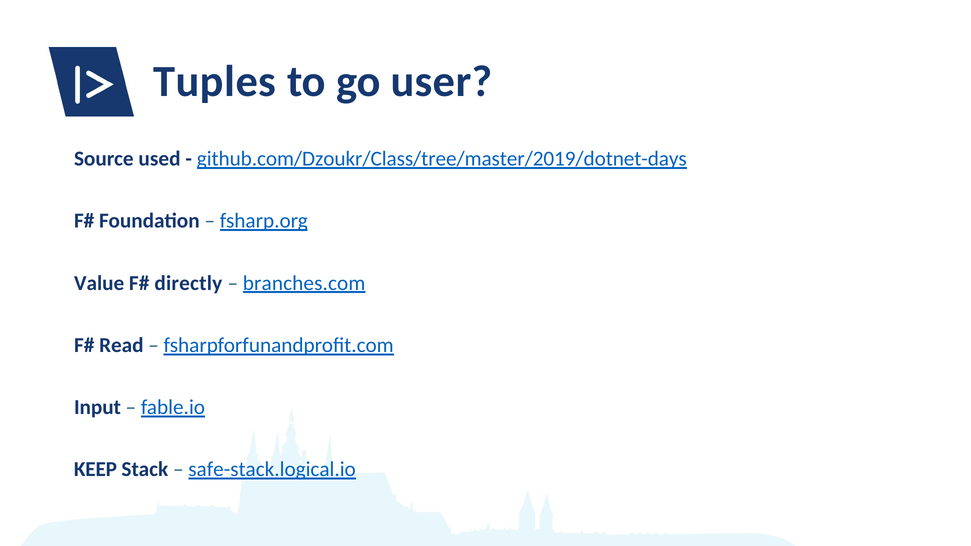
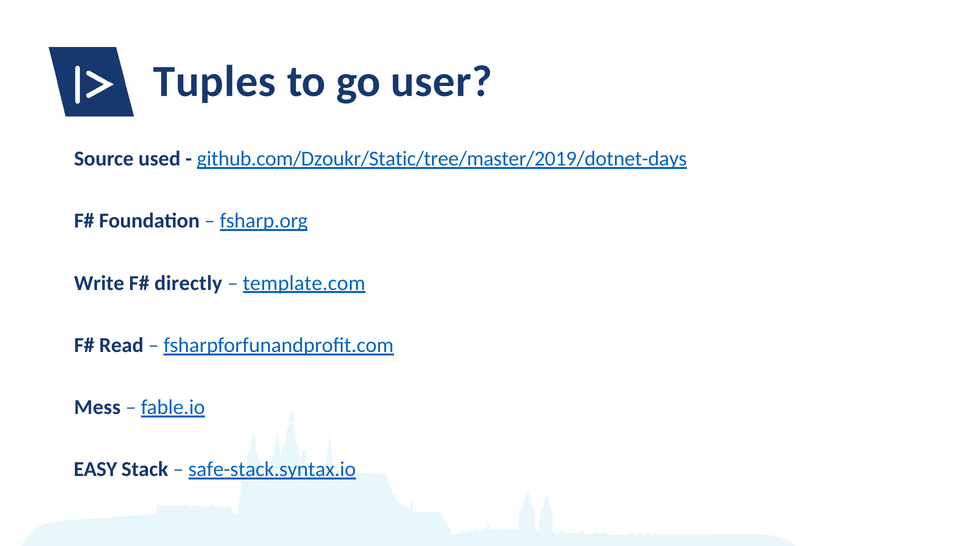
github.com/Dzoukr/Class/tree/master/2019/dotnet-days: github.com/Dzoukr/Class/tree/master/2019/dotnet-days -> github.com/Dzoukr/Static/tree/master/2019/dotnet-days (442, 159)
Value: Value -> Write (99, 283)
branches.com: branches.com -> template.com (304, 283)
Input: Input -> Mess (97, 407)
KEEP: KEEP -> EASY (95, 470)
safe-stack.logical.io: safe-stack.logical.io -> safe-stack.syntax.io (272, 470)
